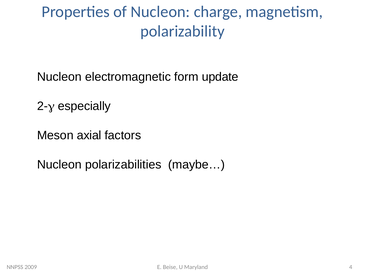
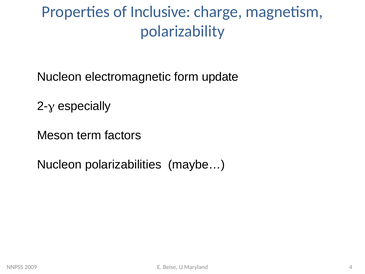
of Nucleon: Nucleon -> Inclusive (160, 12)
axial: axial -> term (89, 135)
